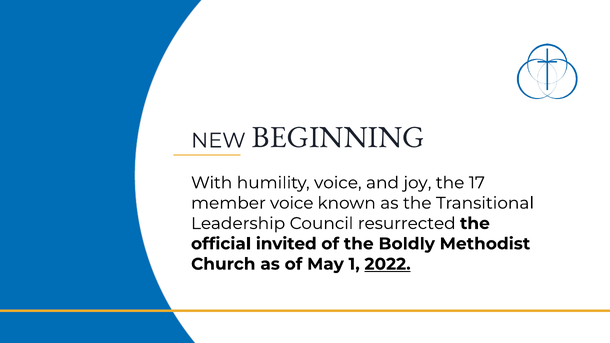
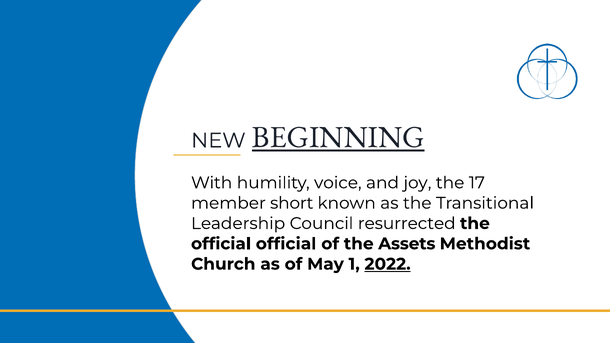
BEGINNING underline: none -> present (338, 137)
member voice: voice -> short (292, 203)
official invited: invited -> official (286, 244)
Boldly: Boldly -> Assets (407, 244)
